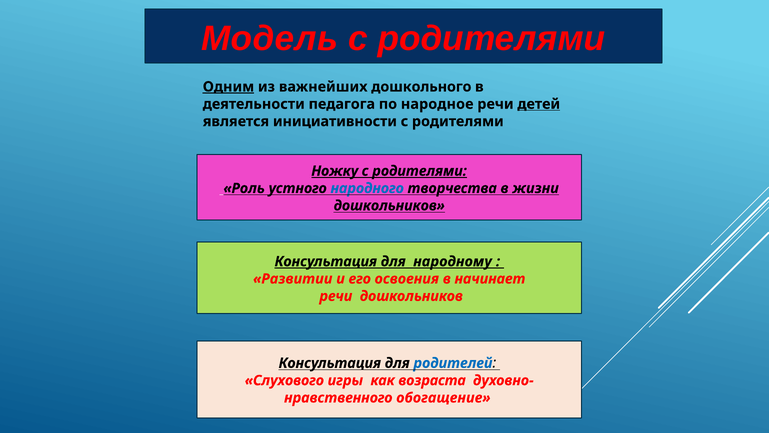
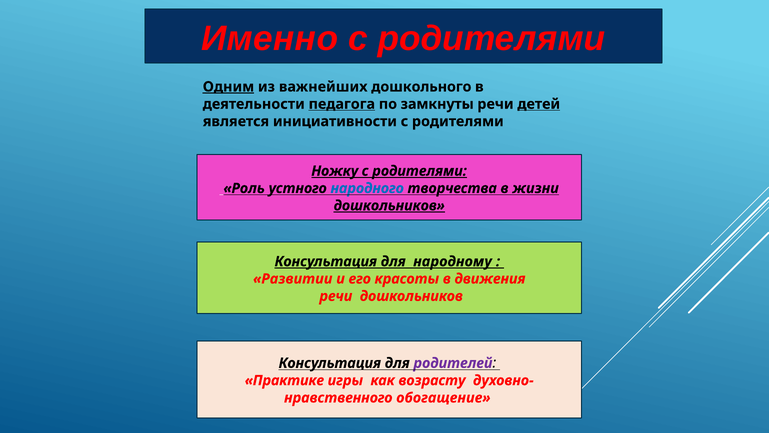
Модель: Модель -> Именно (270, 39)
педагога underline: none -> present (342, 104)
народное: народное -> замкнуты (437, 104)
дошкольников underline: none -> present (389, 205)
освоения: освоения -> красоты (407, 279)
начинает: начинает -> движения (490, 279)
родителей colour: blue -> purple (453, 363)
Слухового: Слухового -> Практике (284, 380)
возраста: возраста -> возрасту (432, 380)
